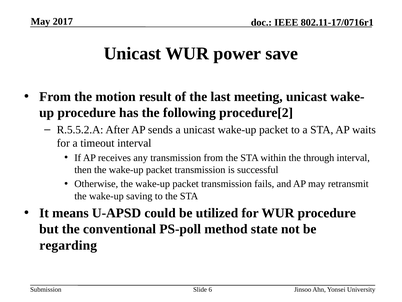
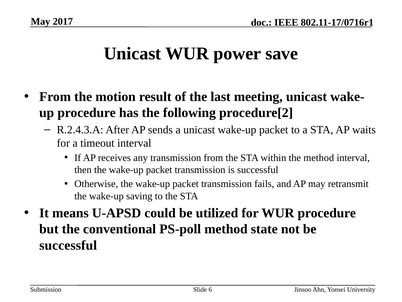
R.5.5.2.A: R.5.5.2.A -> R.2.4.3.A (80, 129)
the through: through -> method (319, 158)
regarding: regarding -> successful (68, 245)
